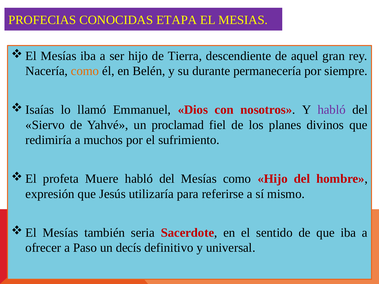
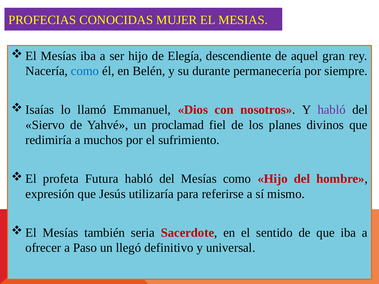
ETAPA: ETAPA -> MUJER (177, 20)
Tierra: Tierra -> Elegía (185, 56)
como colour: orange -> blue (85, 71)
Muere: Muere -> Futura (102, 179)
decís: decís -> llegó (128, 248)
